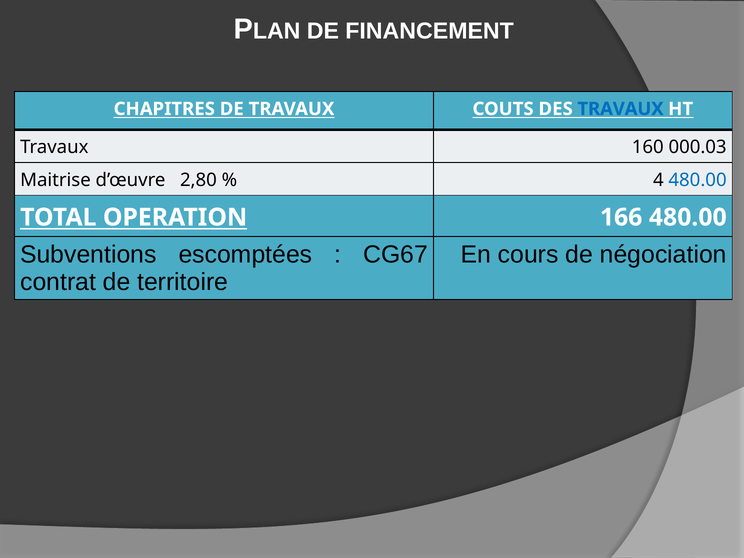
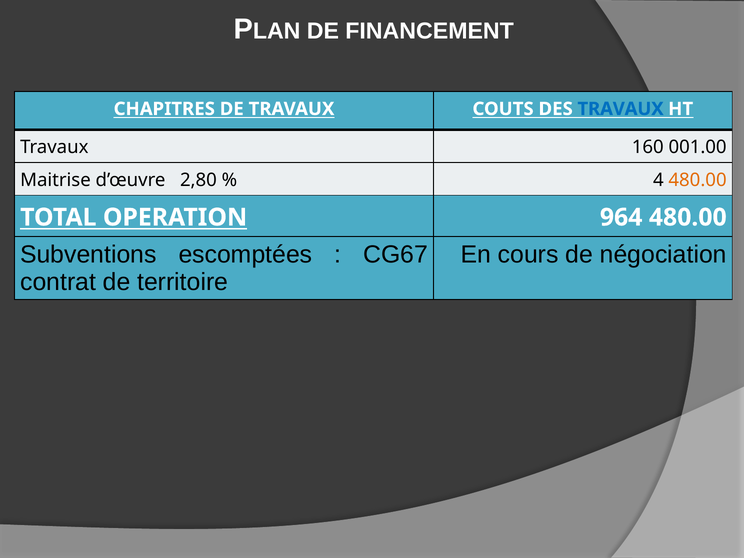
000.03: 000.03 -> 001.00 (698, 147)
480.00 colour: blue -> orange (698, 180)
166: 166 -> 964 (621, 217)
